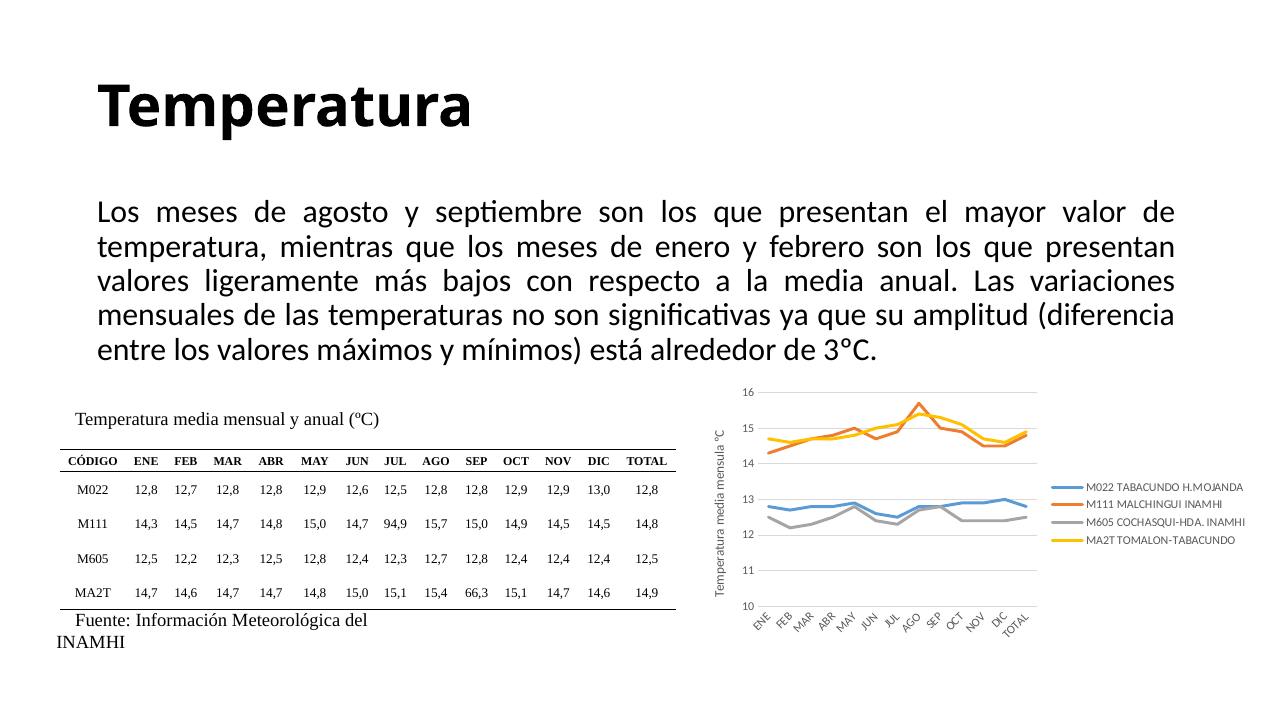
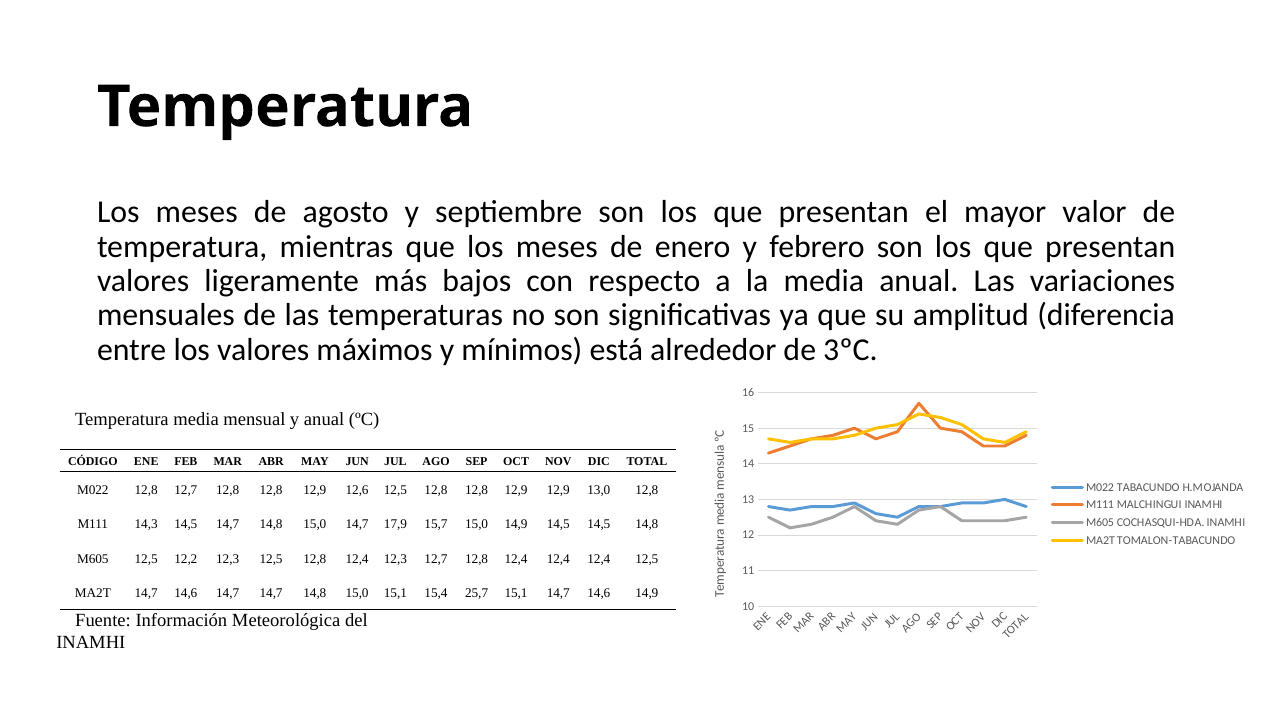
94,9: 94,9 -> 17,9 (395, 525)
66,3: 66,3 -> 25,7 (477, 594)
